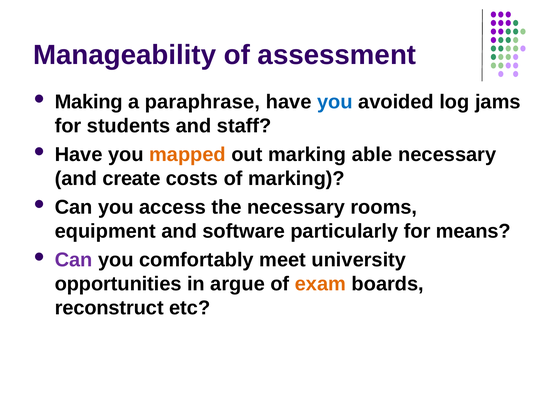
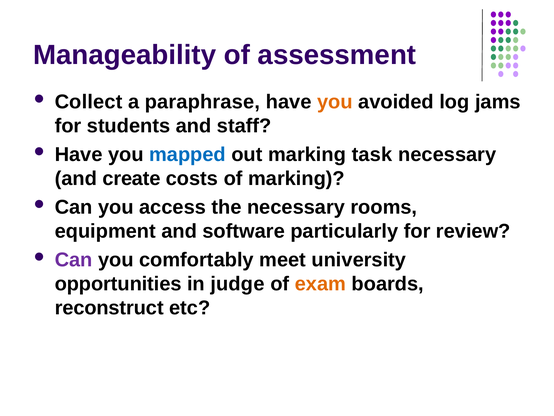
Making: Making -> Collect (89, 102)
you colour: blue -> orange (335, 102)
mapped colour: orange -> blue (188, 154)
able: able -> task (372, 154)
means: means -> review (473, 231)
argue: argue -> judge (237, 284)
